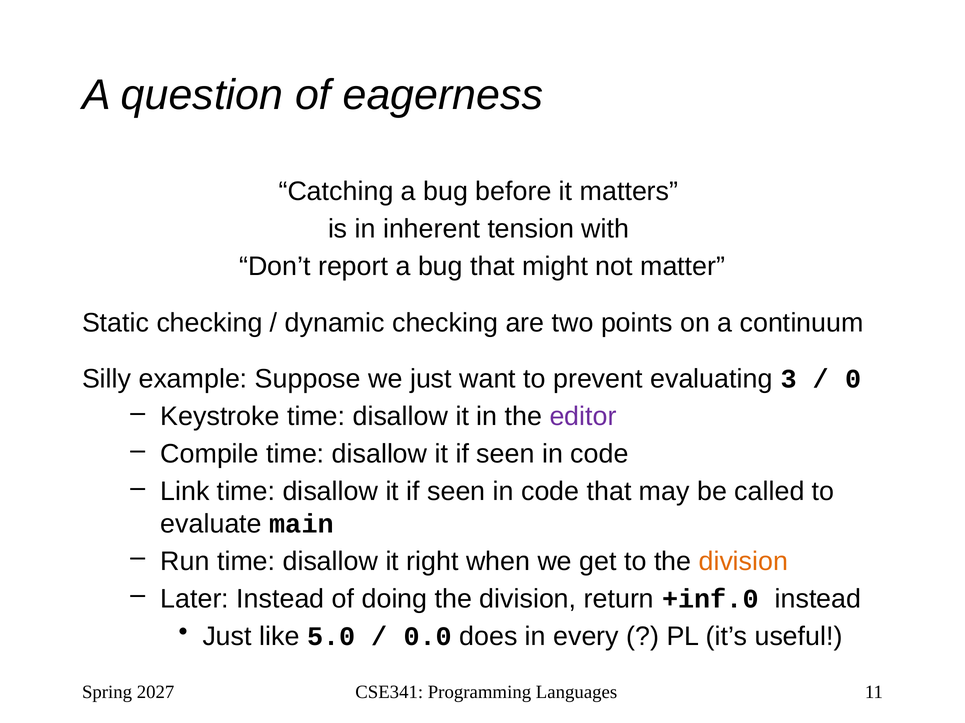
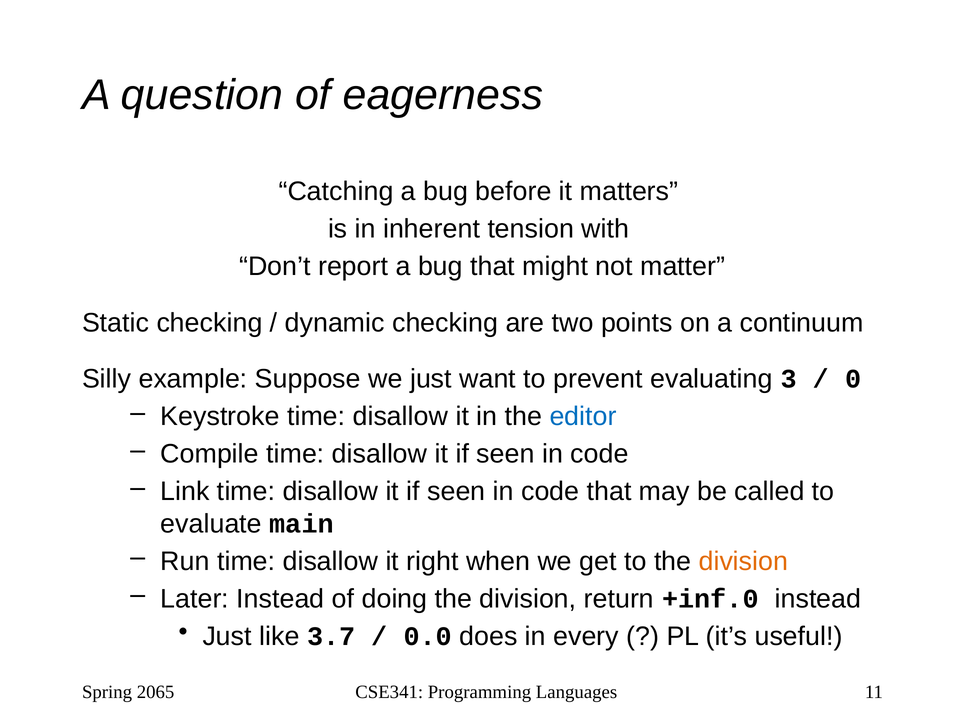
editor colour: purple -> blue (583, 417)
5.0: 5.0 -> 3.7 (331, 637)
2027: 2027 -> 2065 (156, 693)
